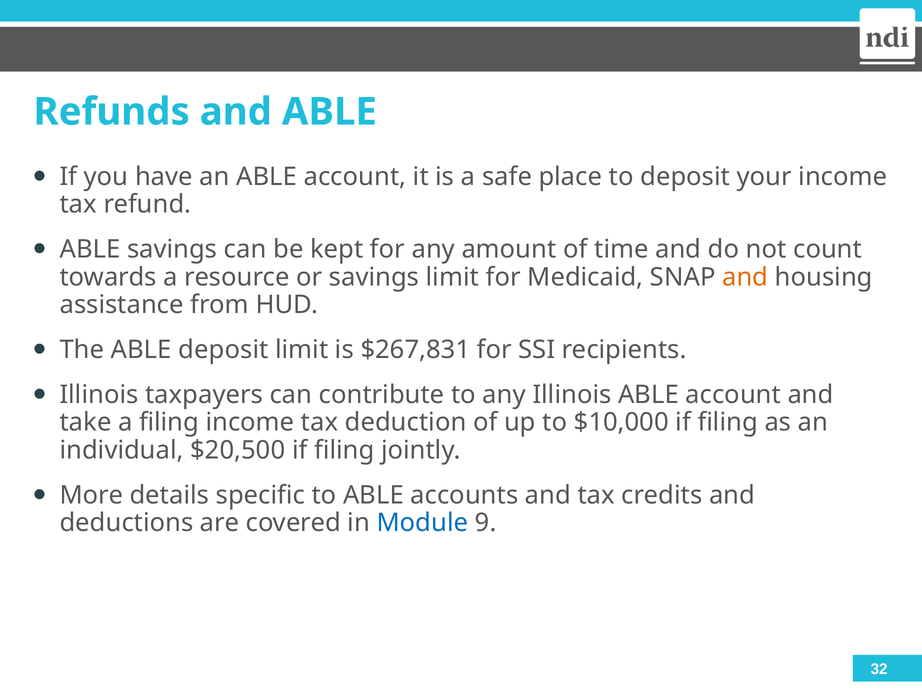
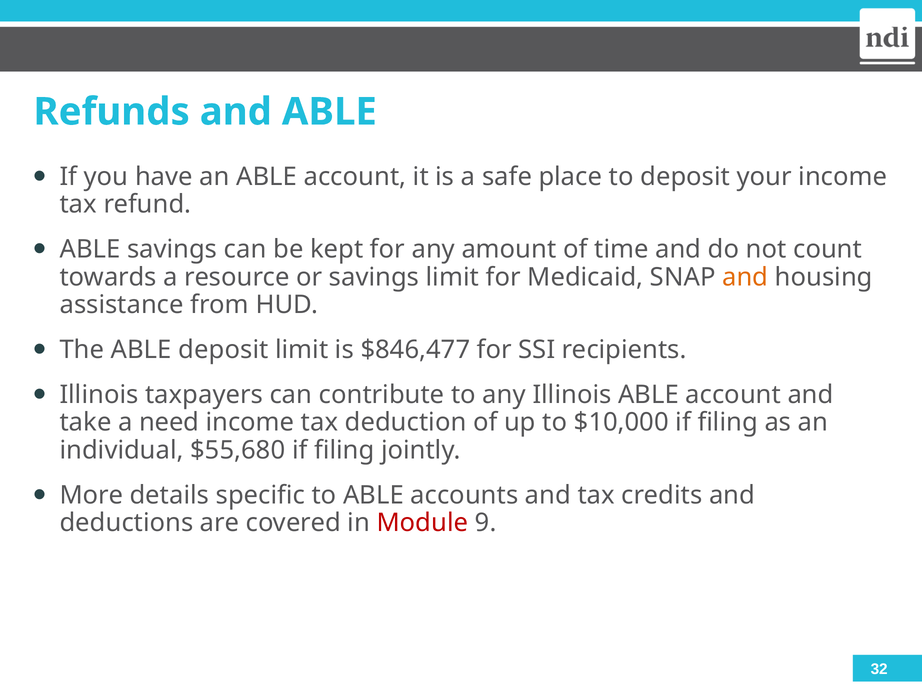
$267,831: $267,831 -> $846,477 (415, 350)
a filing: filing -> need (169, 422)
$20,500: $20,500 -> $55,680 (238, 450)
Module colour: blue -> red (422, 522)
